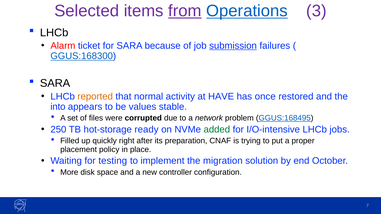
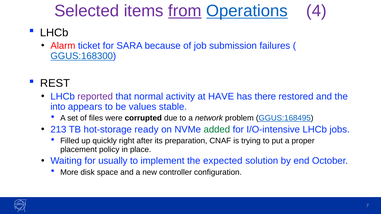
3: 3 -> 4 (316, 11)
submission underline: present -> none (233, 46)
SARA: SARA -> REST (55, 83)
reported colour: orange -> purple (95, 97)
once: once -> there (265, 97)
250: 250 -> 213 (58, 130)
testing: testing -> usually (113, 161)
migration: migration -> expected (223, 161)
